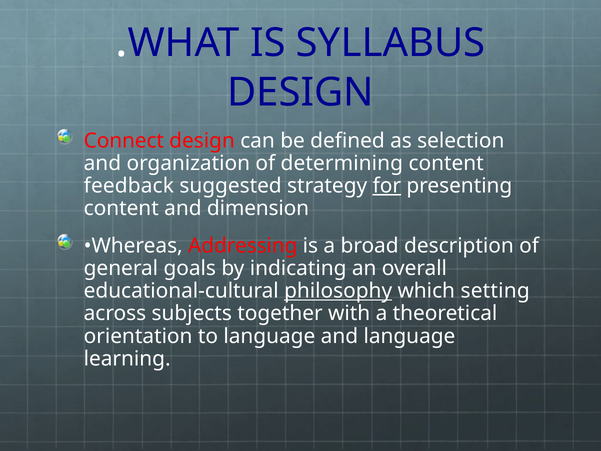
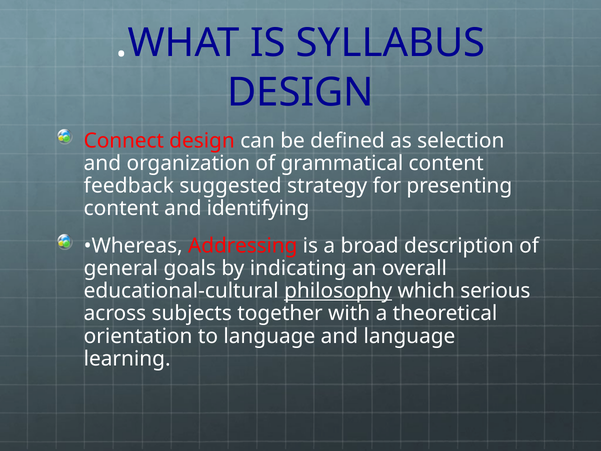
determining: determining -> grammatical (342, 163)
for underline: present -> none (387, 186)
dimension: dimension -> identifying (258, 208)
setting: setting -> serious (495, 291)
